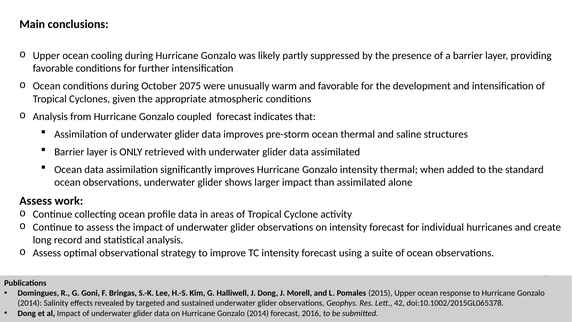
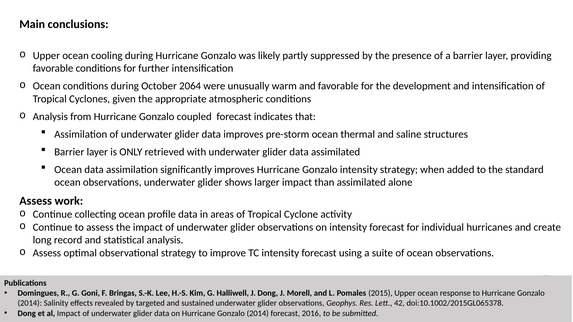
2075: 2075 -> 2064 (190, 86)
intensity thermal: thermal -> strategy (399, 170)
